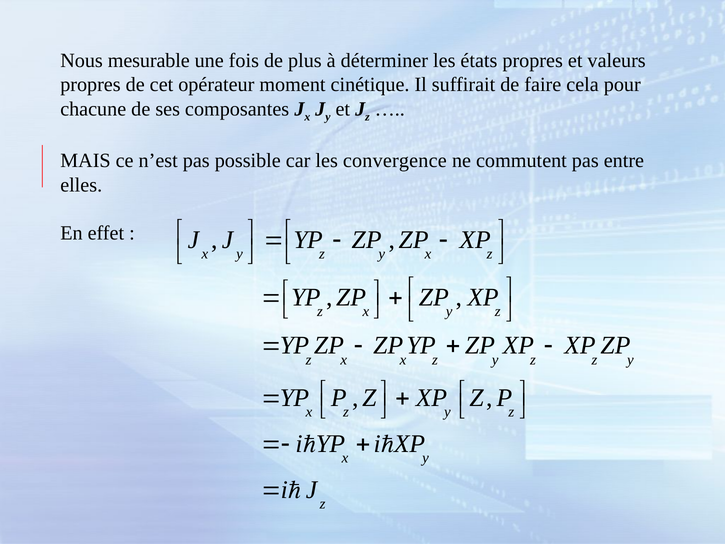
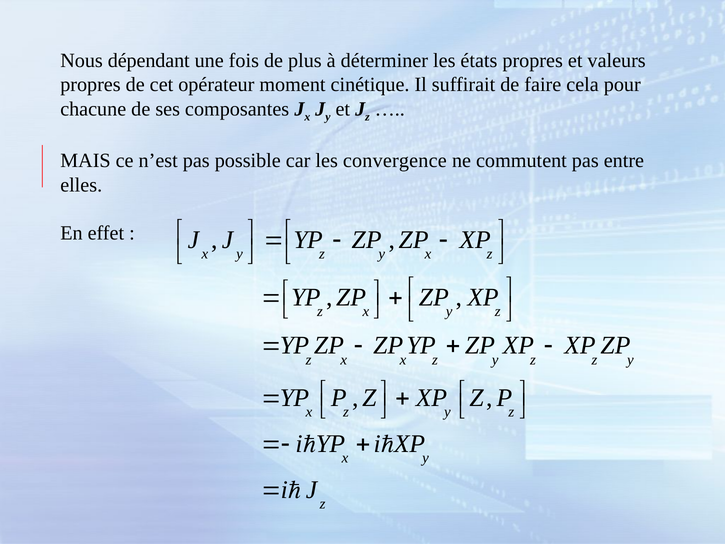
mesurable: mesurable -> dépendant (149, 61)
